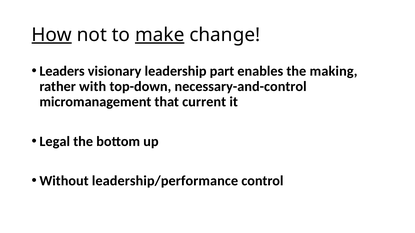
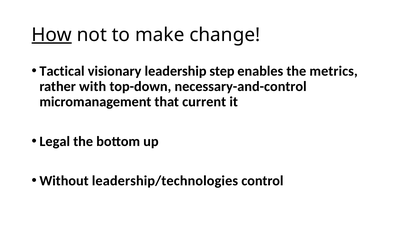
make underline: present -> none (160, 35)
Leaders: Leaders -> Tactical (62, 71)
part: part -> step (222, 71)
making: making -> metrics (334, 71)
leadership/performance: leadership/performance -> leadership/technologies (165, 181)
